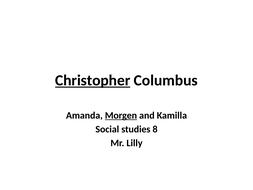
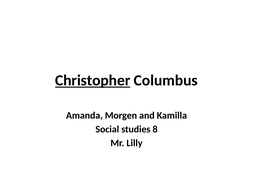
Morgen underline: present -> none (121, 115)
